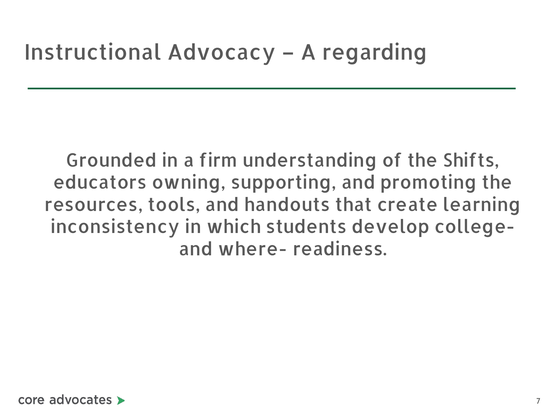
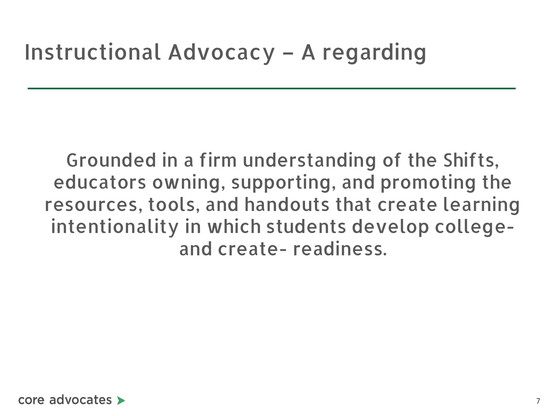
inconsistency: inconsistency -> intentionality (115, 227)
where-: where- -> create- (253, 250)
